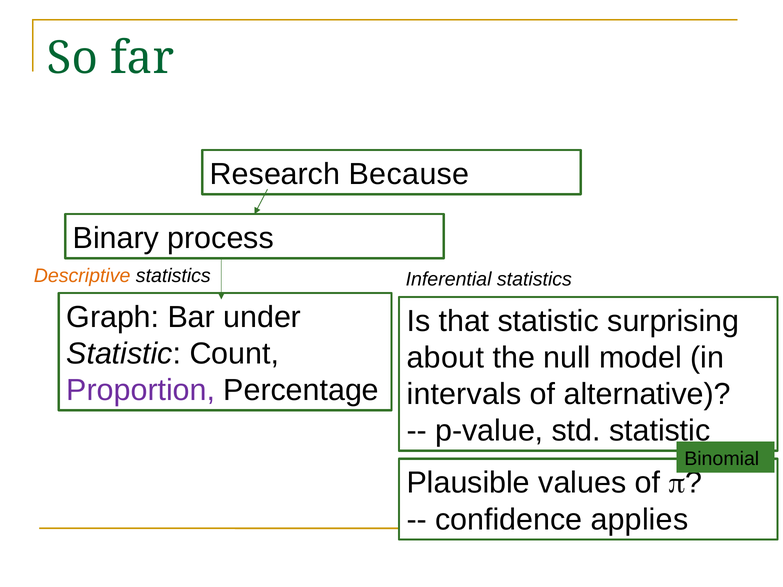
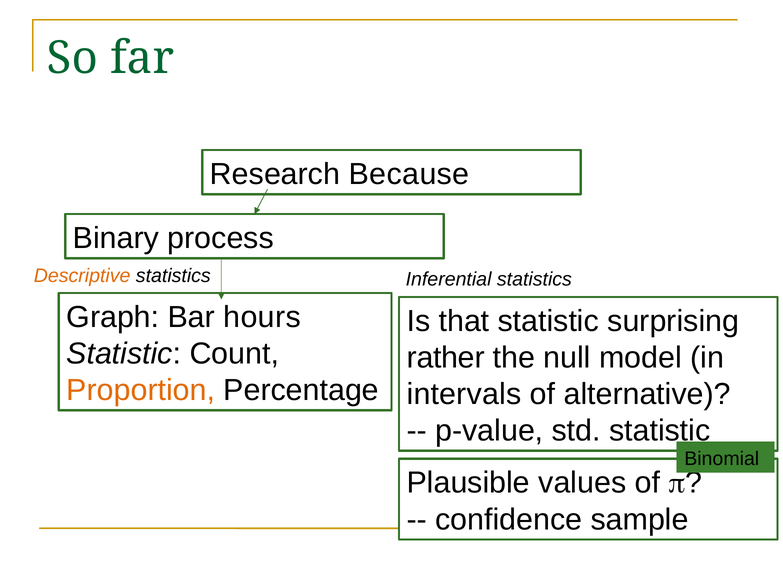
under: under -> hours (262, 317)
about: about -> rather (446, 358)
Proportion colour: purple -> orange (141, 390)
applies: applies -> sample (640, 520)
